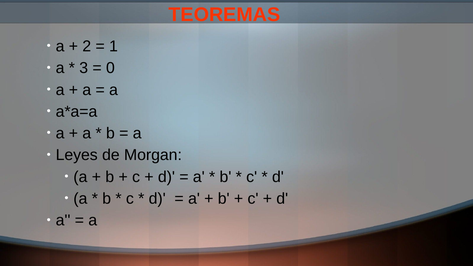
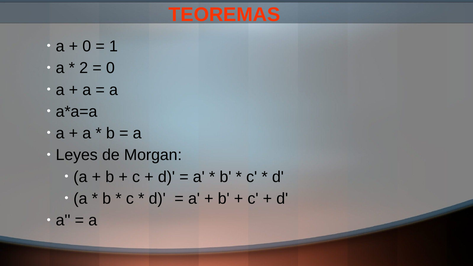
2: 2 -> 0 (87, 46)
3: 3 -> 2 (84, 68)
